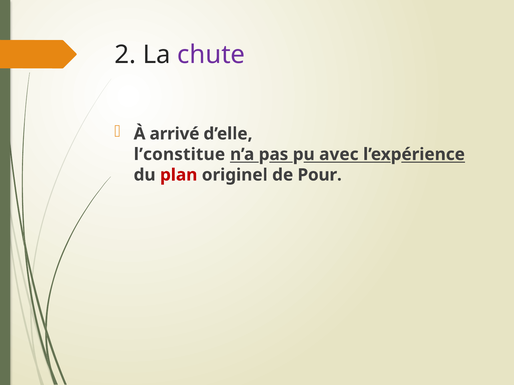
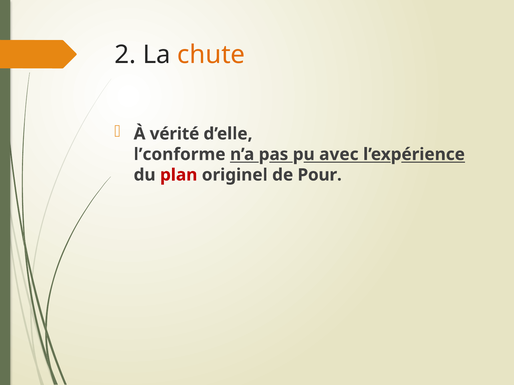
chute colour: purple -> orange (211, 55)
arrivé: arrivé -> vérité (175, 134)
l’constitue: l’constitue -> l’conforme (180, 155)
